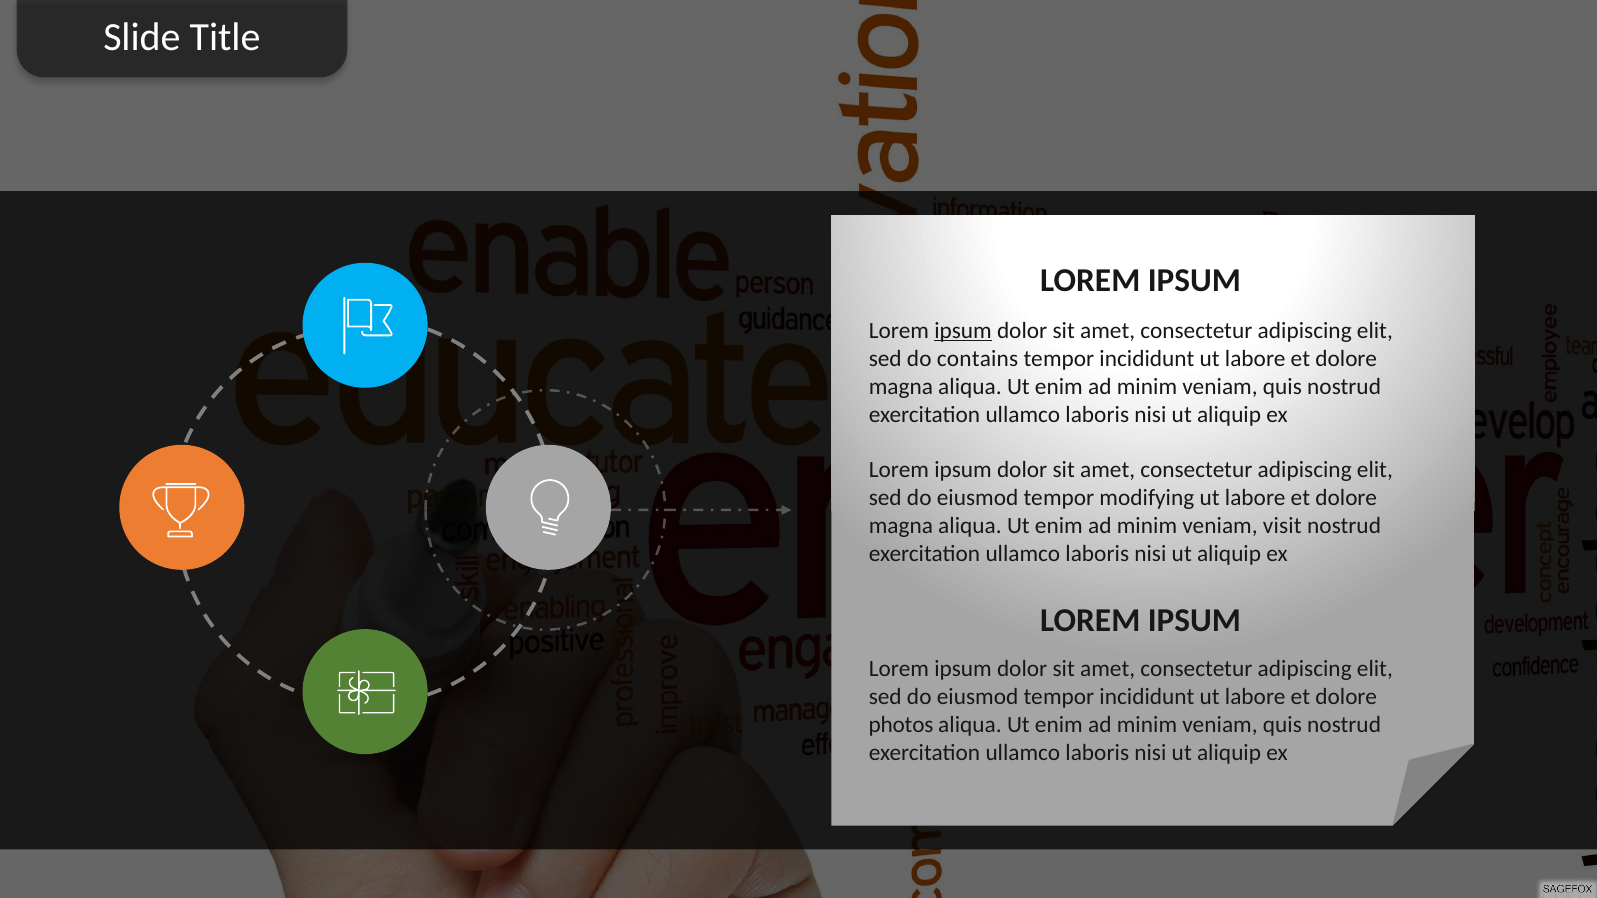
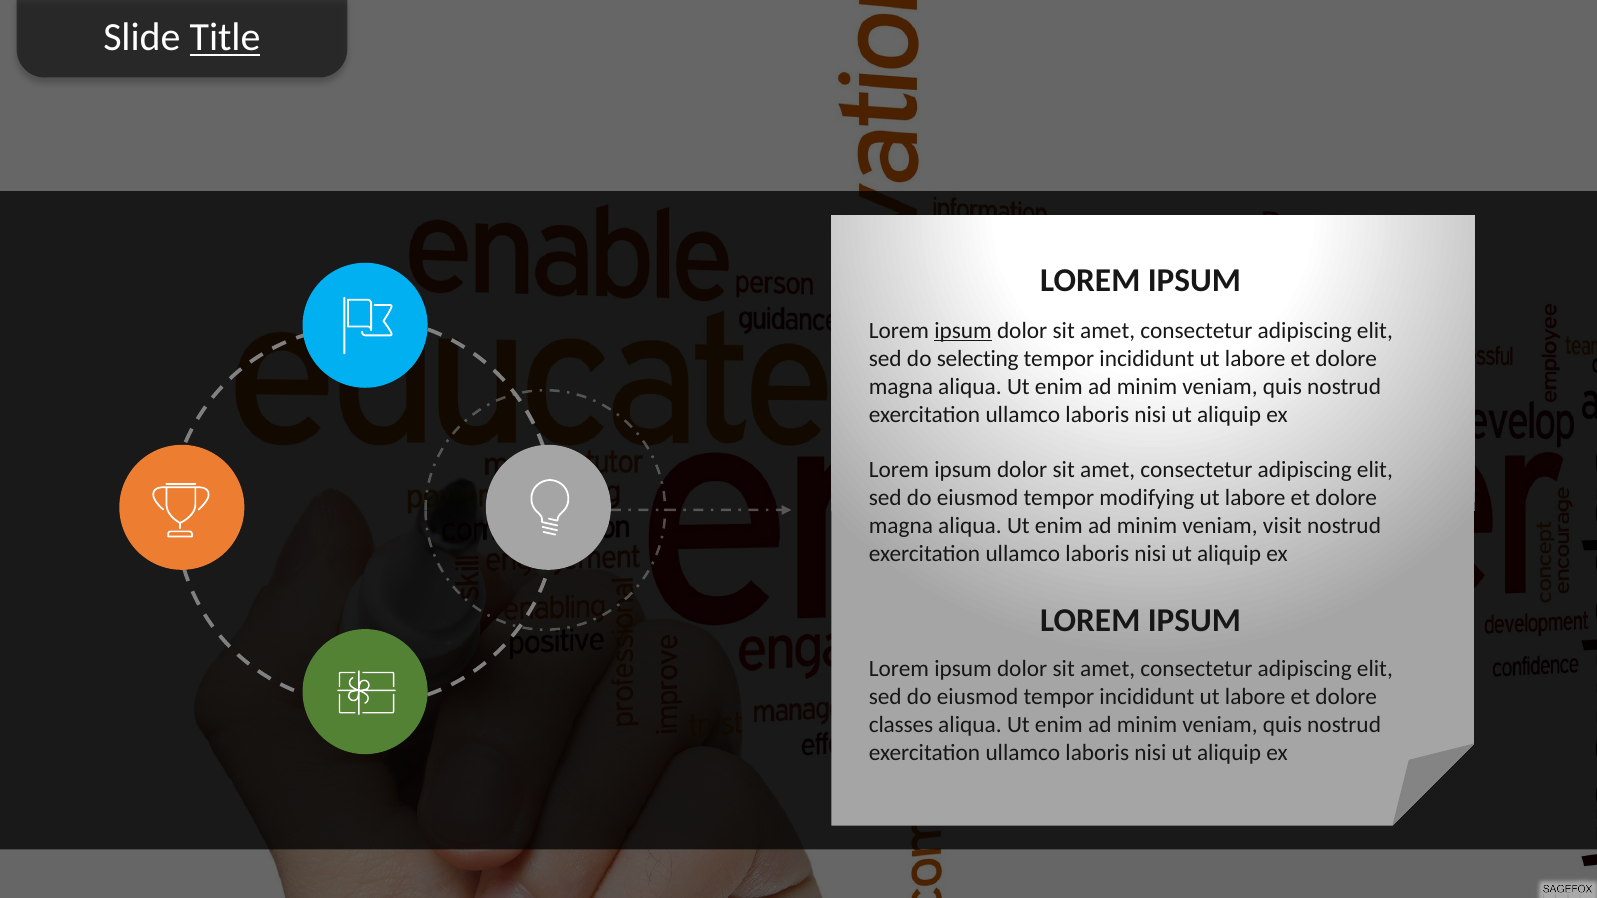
Title underline: none -> present (225, 38)
contains: contains -> selecting (978, 359)
photos: photos -> classes (901, 725)
